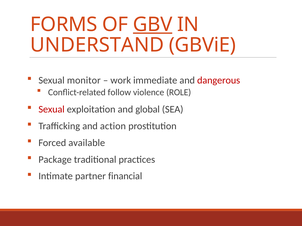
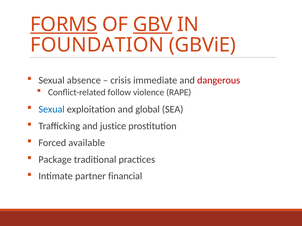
FORMS underline: none -> present (64, 25)
UNDERSTAND: UNDERSTAND -> FOUNDATION (97, 45)
monitor: monitor -> absence (84, 80)
work: work -> crisis (121, 80)
ROLE: ROLE -> RAPE (179, 92)
Sexual colour: red -> blue (52, 110)
action: action -> justice (113, 126)
